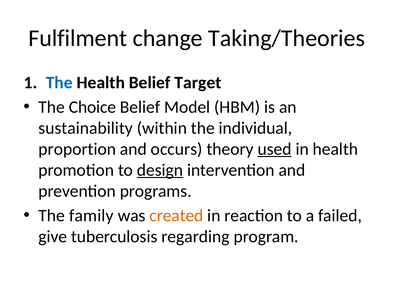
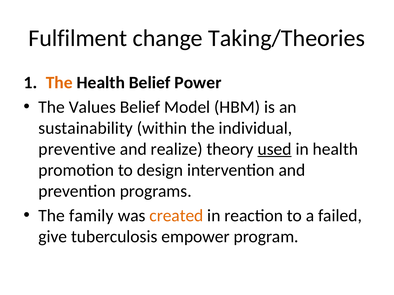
The colour: blue -> orange (59, 83)
Target: Target -> Power (198, 83)
Choice: Choice -> Values (92, 107)
proportion: proportion -> preventive (77, 149)
occurs: occurs -> realize (177, 149)
design underline: present -> none (160, 170)
regarding: regarding -> empower (196, 237)
